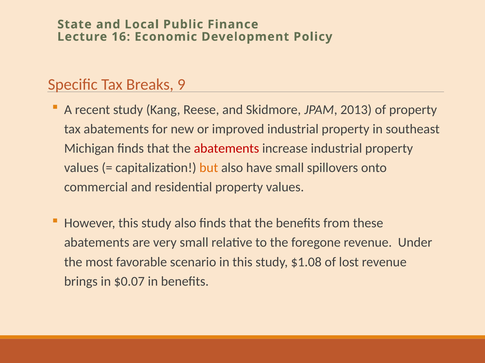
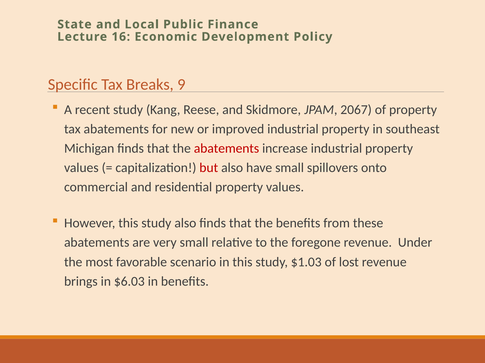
2013: 2013 -> 2067 (356, 110)
but colour: orange -> red (209, 168)
$1.08: $1.08 -> $1.03 (306, 262)
$0.07: $0.07 -> $6.03 (129, 282)
